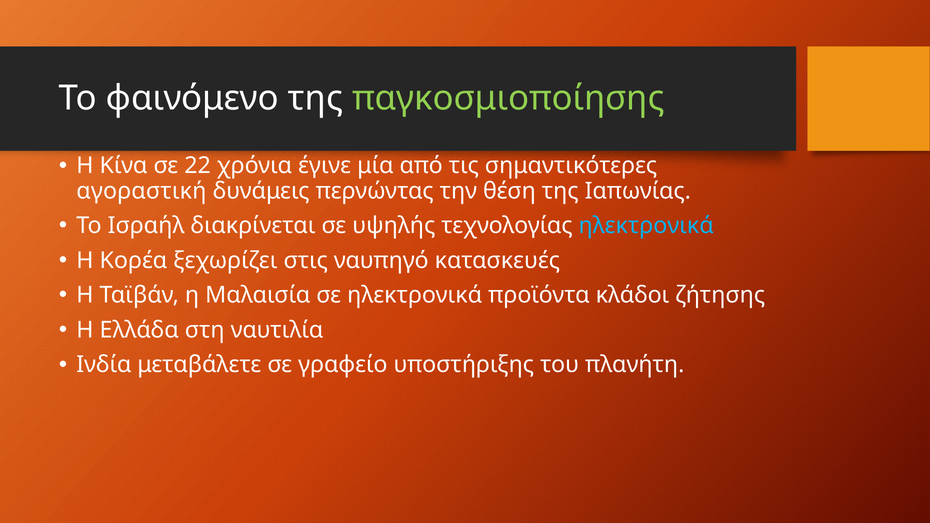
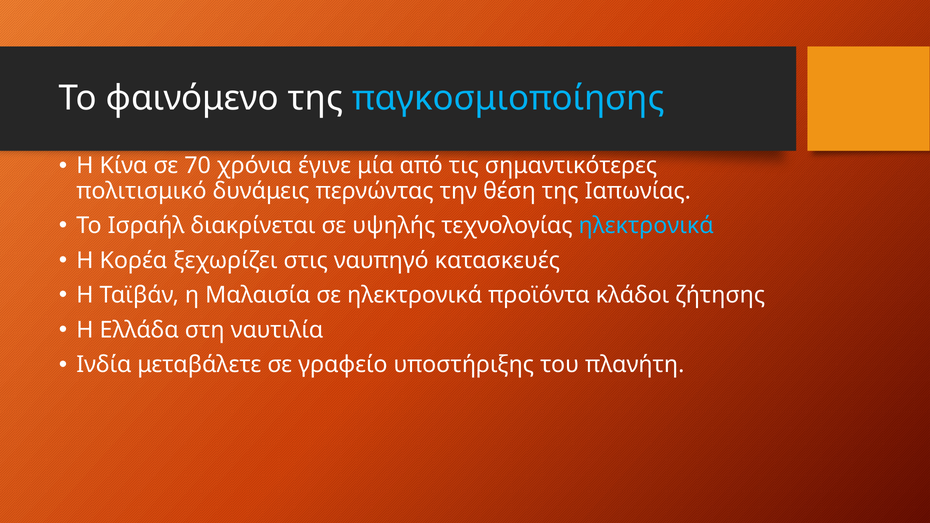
παγκοσμιοποίησης colour: light green -> light blue (508, 98)
22: 22 -> 70 (198, 166)
αγοραστική: αγοραστική -> πολιτισμικό (141, 191)
